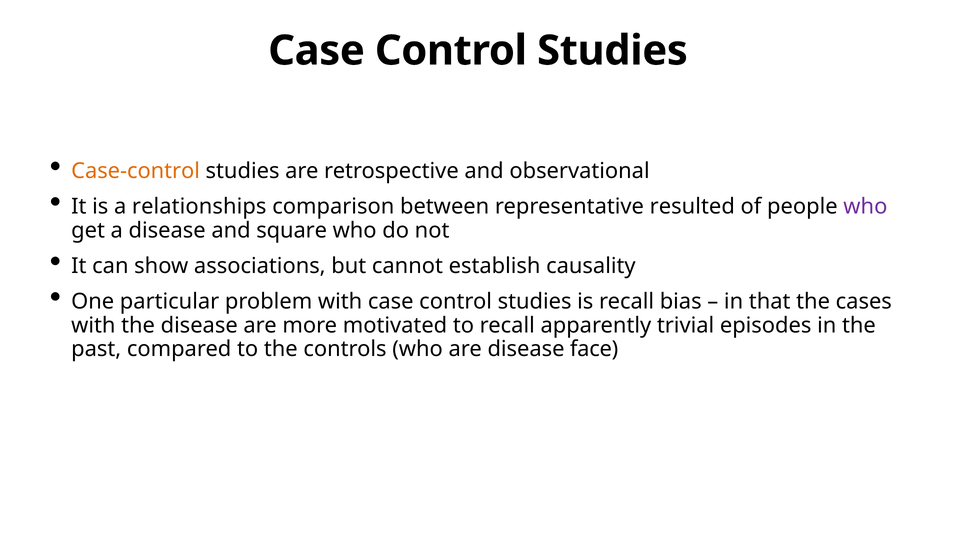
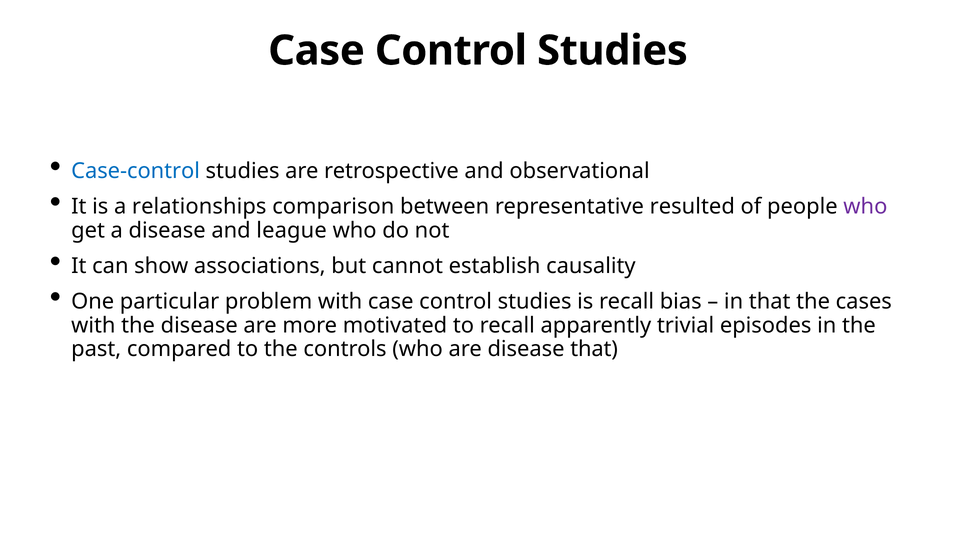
Case-control colour: orange -> blue (136, 171)
square: square -> league (292, 230)
disease face: face -> that (594, 349)
